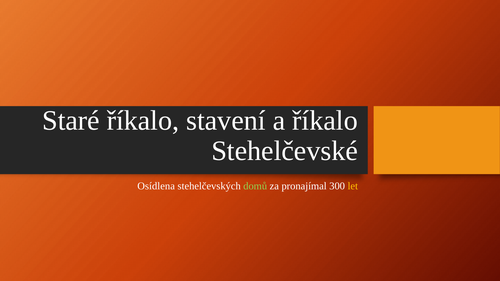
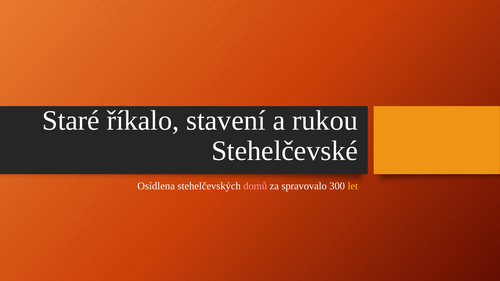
a říkalo: říkalo -> rukou (325, 121)
domů colour: light green -> pink (255, 186)
pronajímal: pronajímal -> spravovalo (304, 186)
